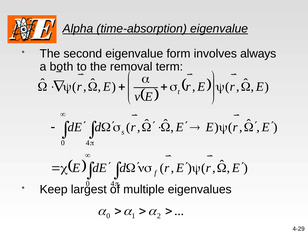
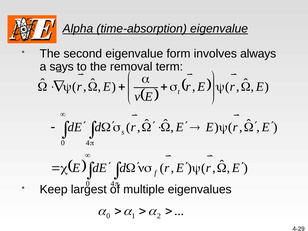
both: both -> says (62, 67)
